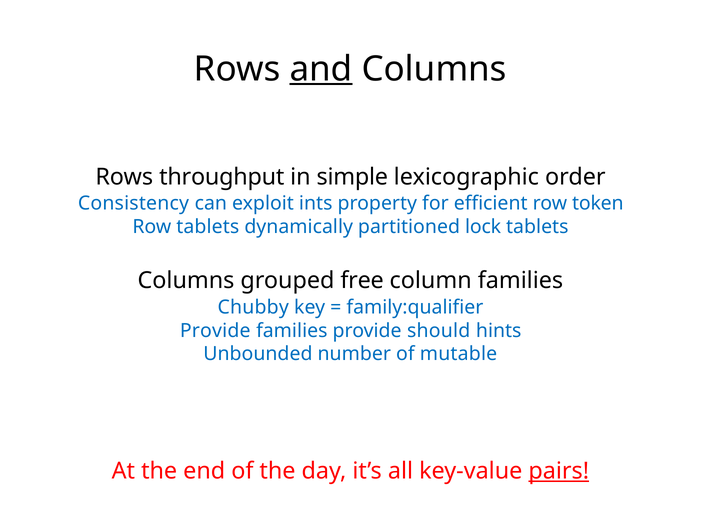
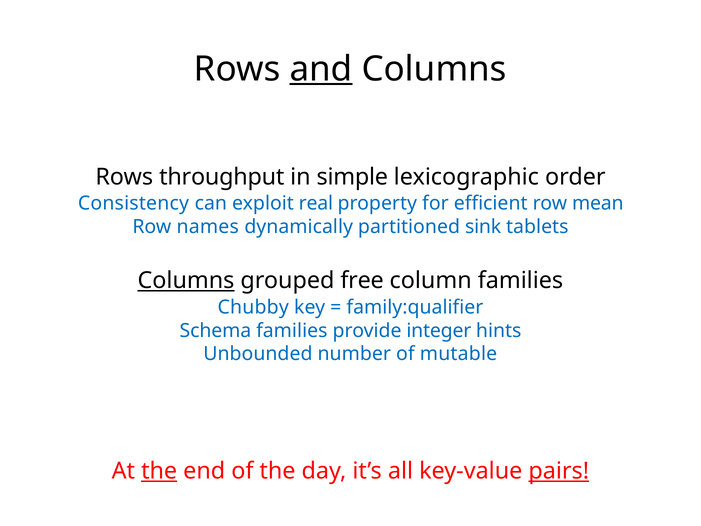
ints: ints -> real (316, 203)
token: token -> mean (598, 203)
Row tablets: tablets -> names (208, 227)
lock: lock -> sink (483, 227)
Columns underline: none -> present (186, 280)
Provide: Provide -> Schema (215, 330)
should: should -> integer (439, 330)
the underline: none -> present (159, 471)
